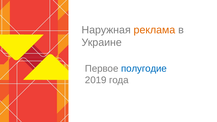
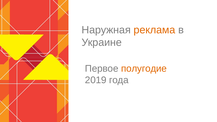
полугодие colour: blue -> orange (144, 69)
